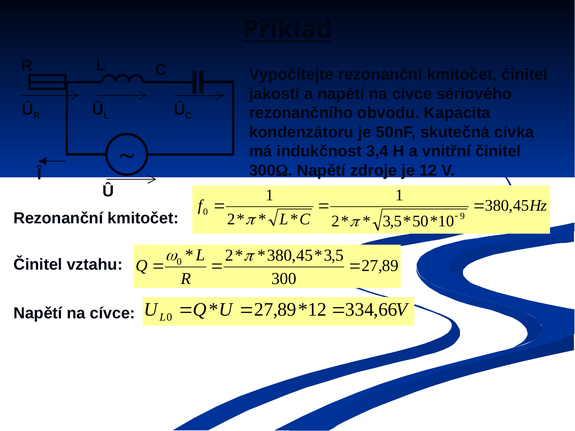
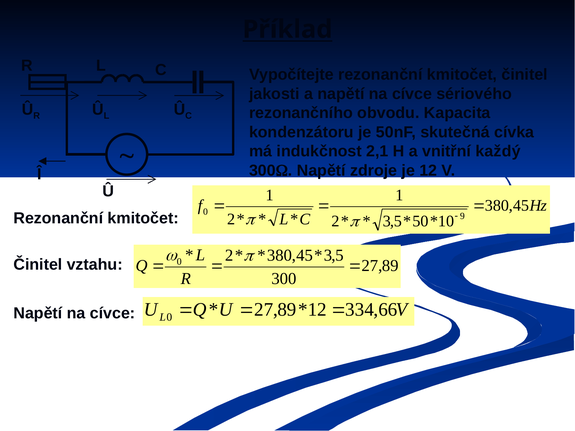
3,4: 3,4 -> 2,1 (377, 151)
vnitřní činitel: činitel -> každý (498, 151)
